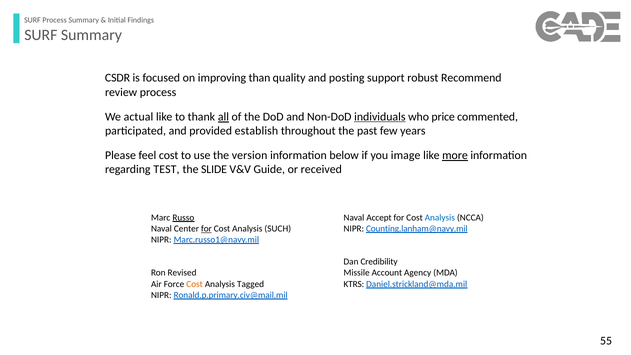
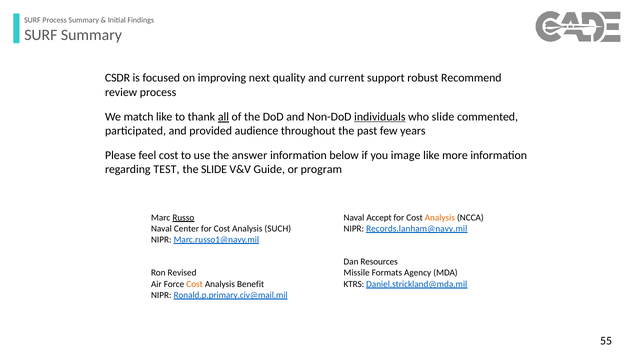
than: than -> next (259, 78)
posting: posting -> current (347, 78)
actual: actual -> match (139, 117)
who price: price -> slide (443, 117)
establish: establish -> audience (256, 131)
version: version -> answer (250, 155)
more underline: present -> none (455, 155)
received: received -> program (321, 170)
Analysis colour: blue -> orange (440, 218)
for underline: present -> none (206, 229)
Counting.lanham@navy.mil: Counting.lanham@navy.mil -> Records.lanham@navy.mil (417, 229)
Credibility: Credibility -> Resources (379, 262)
Account: Account -> Formats (387, 273)
Tagged: Tagged -> Benefit (251, 284)
